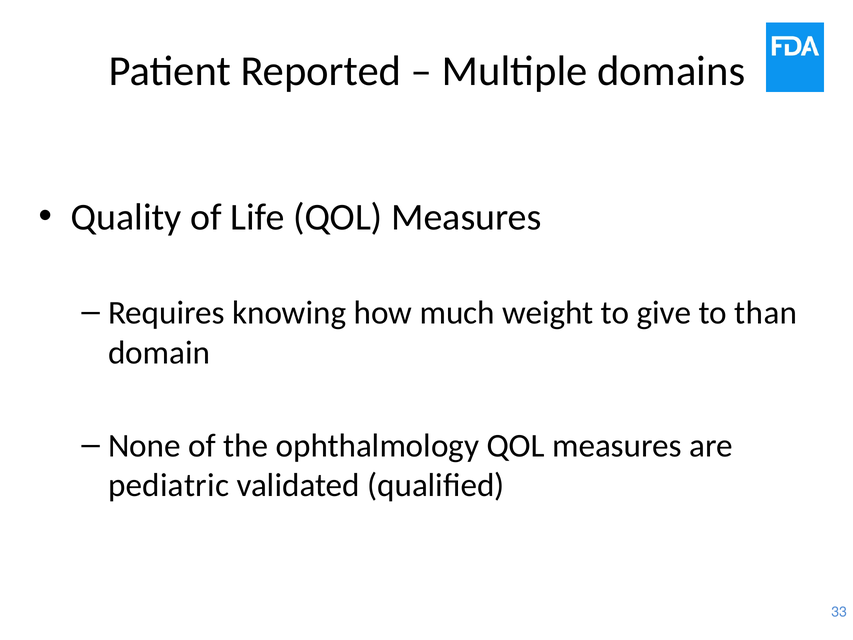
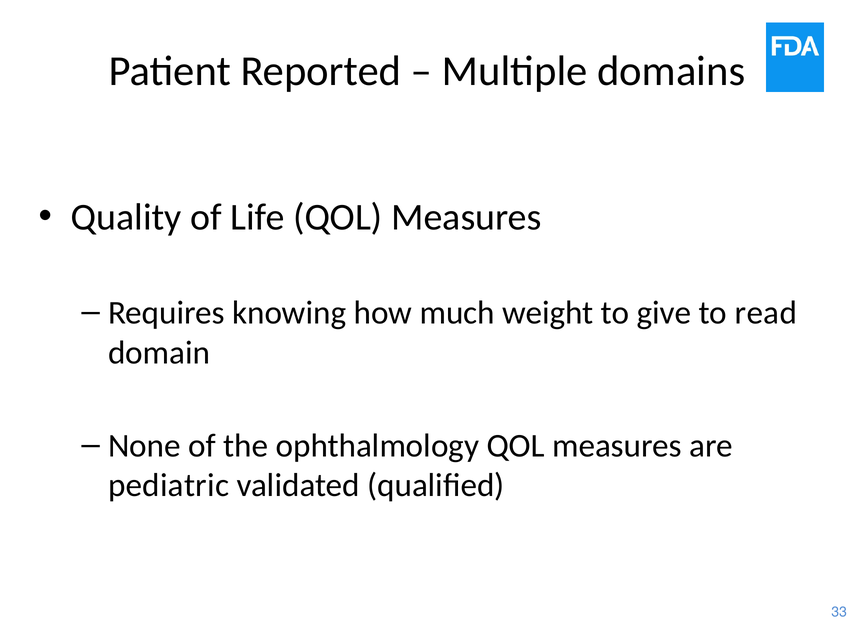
than: than -> read (766, 313)
